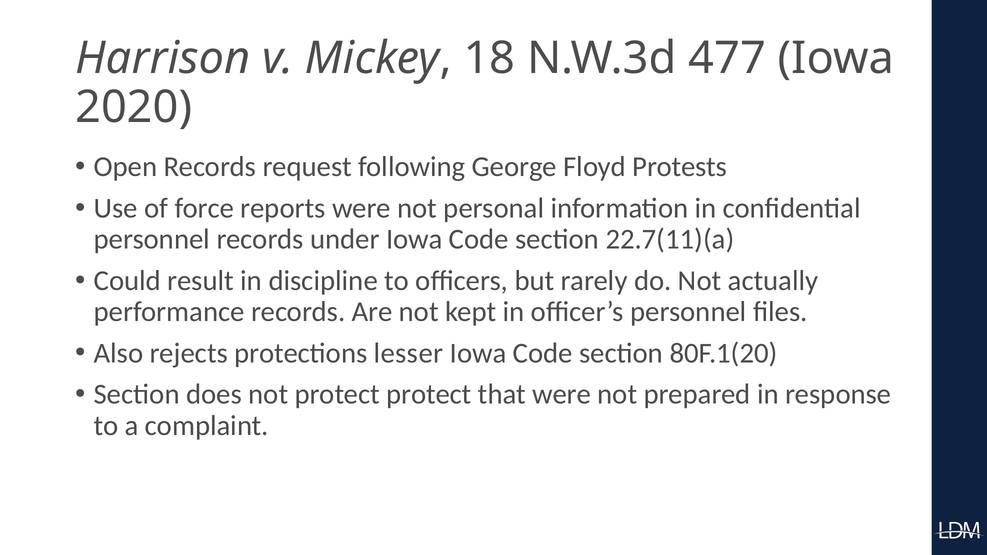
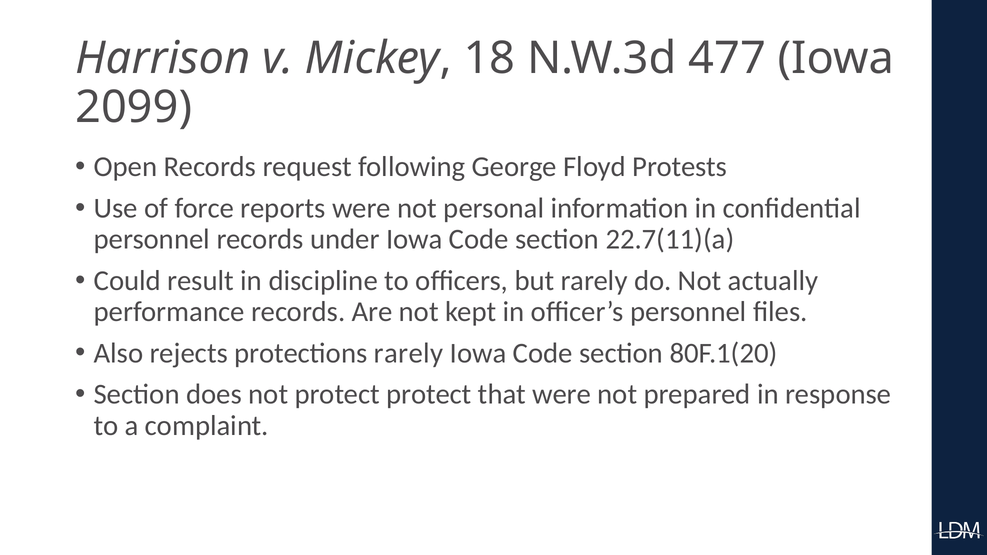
2020: 2020 -> 2099 (134, 107)
protections lesser: lesser -> rarely (409, 353)
